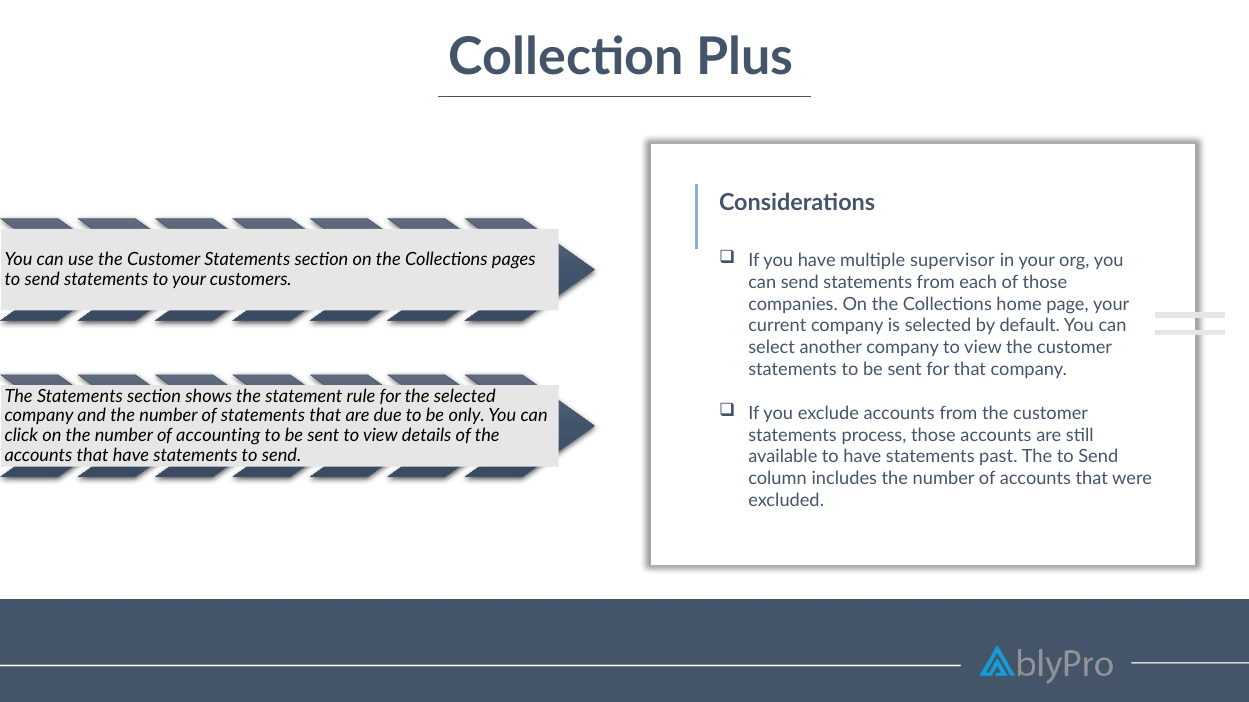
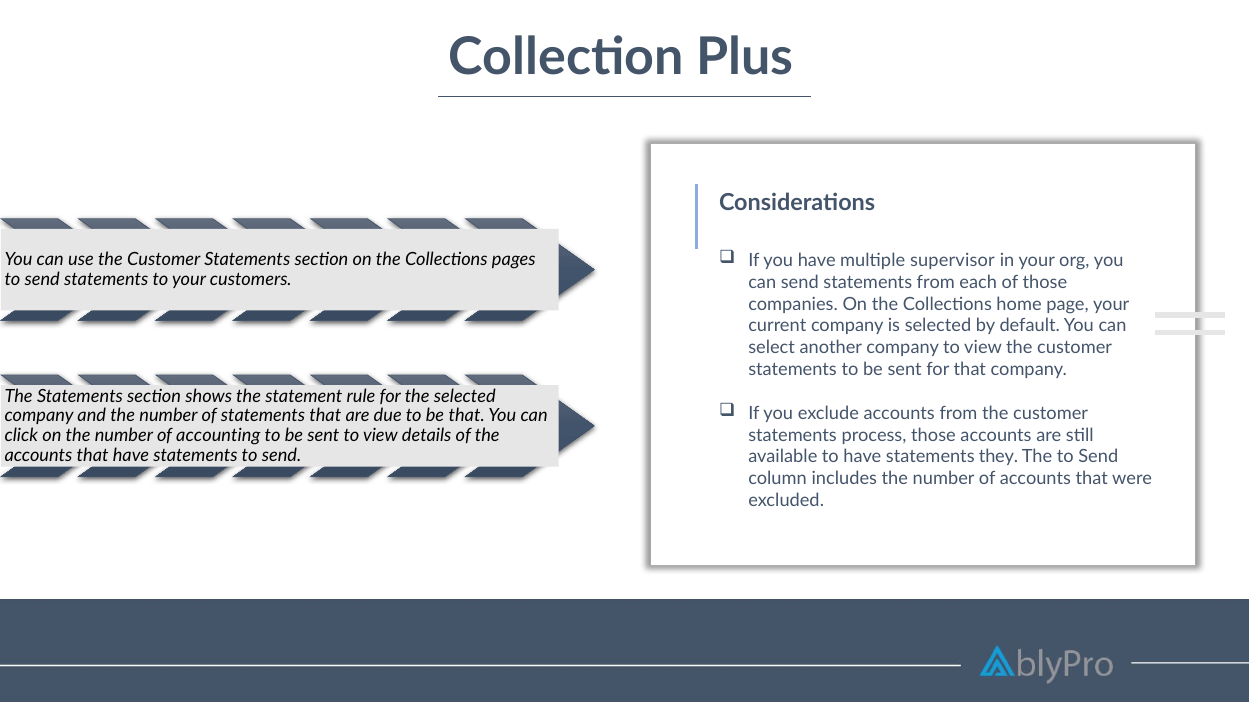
be only: only -> that (467, 416)
past: past -> they (999, 457)
